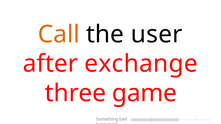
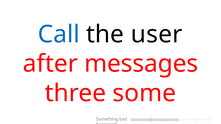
Call colour: orange -> blue (59, 34)
exchange: exchange -> messages (141, 64)
game: game -> some (144, 93)
